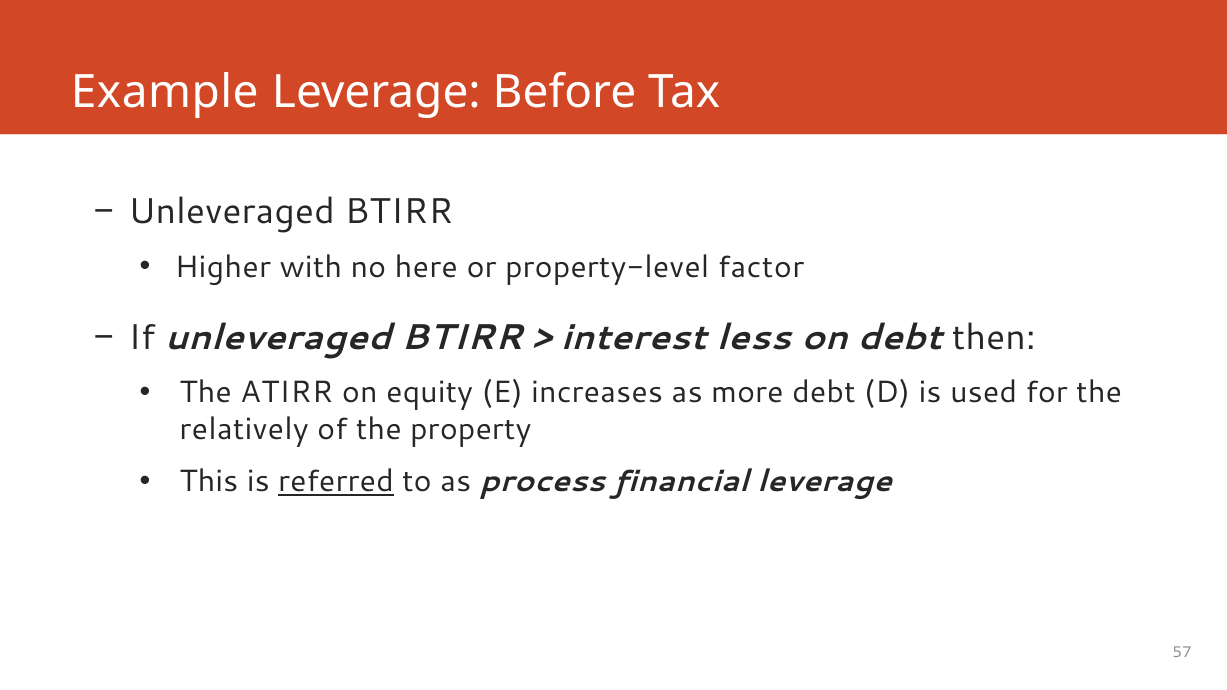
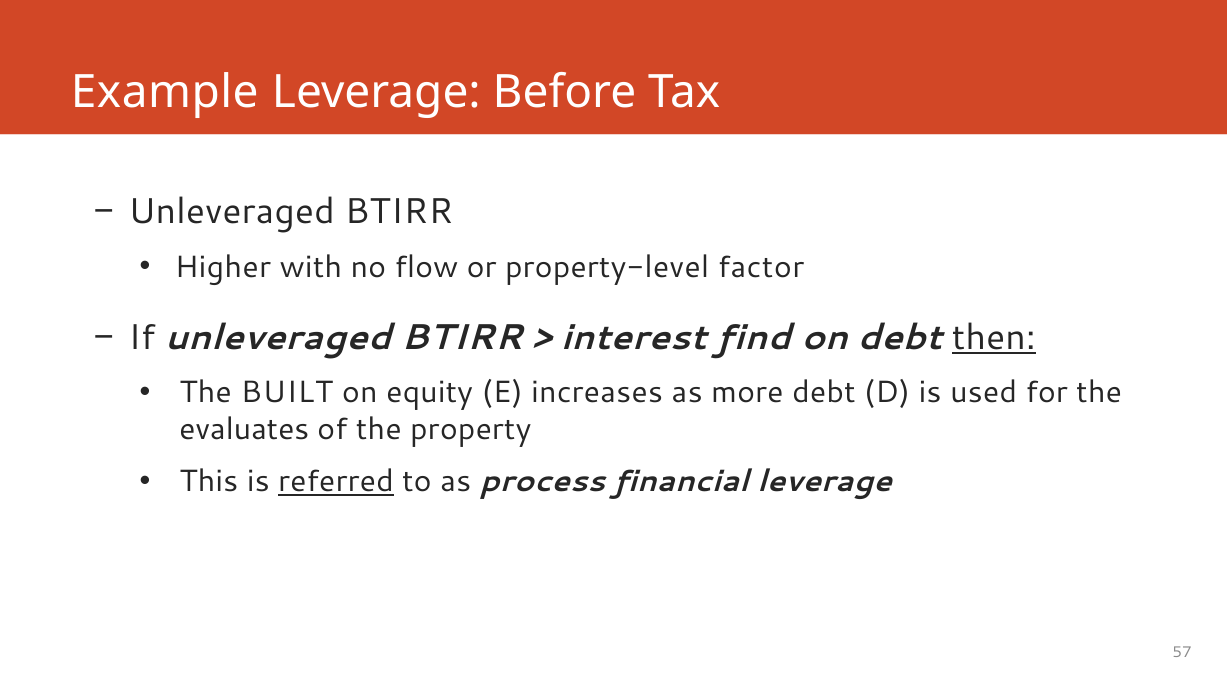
here: here -> flow (426, 267)
less: less -> find (754, 338)
then underline: none -> present (994, 338)
ATIRR: ATIRR -> BUILT (287, 393)
relatively: relatively -> evaluates (244, 430)
